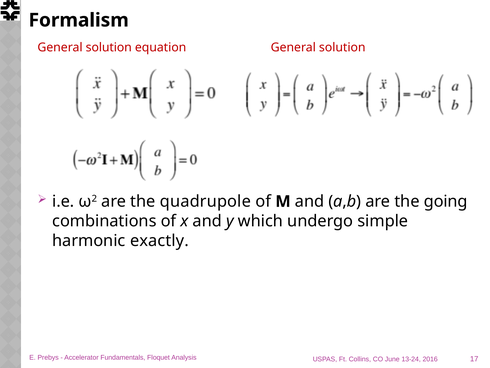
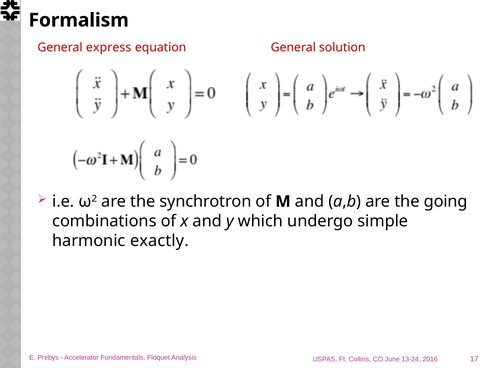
solution: solution -> express (109, 47)
quadrupole: quadrupole -> synchrotron (206, 201)
